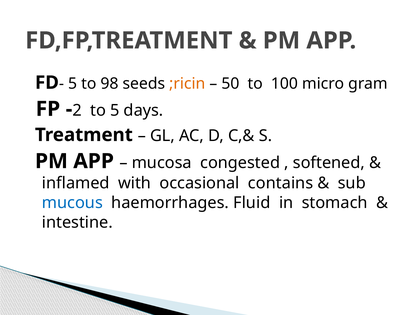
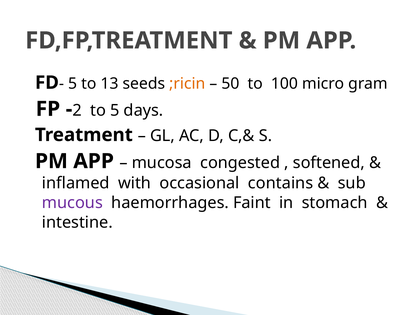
98: 98 -> 13 (109, 84)
mucous colour: blue -> purple (72, 203)
Fluid: Fluid -> Faint (252, 203)
